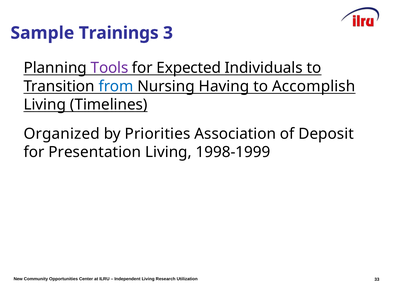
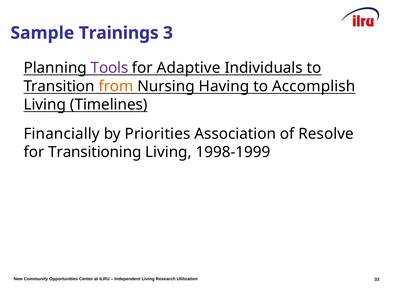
Expected: Expected -> Adaptive (189, 68)
from colour: blue -> orange (116, 86)
Organized: Organized -> Financially (62, 134)
Deposit: Deposit -> Resolve (326, 134)
Presentation: Presentation -> Transitioning (95, 152)
